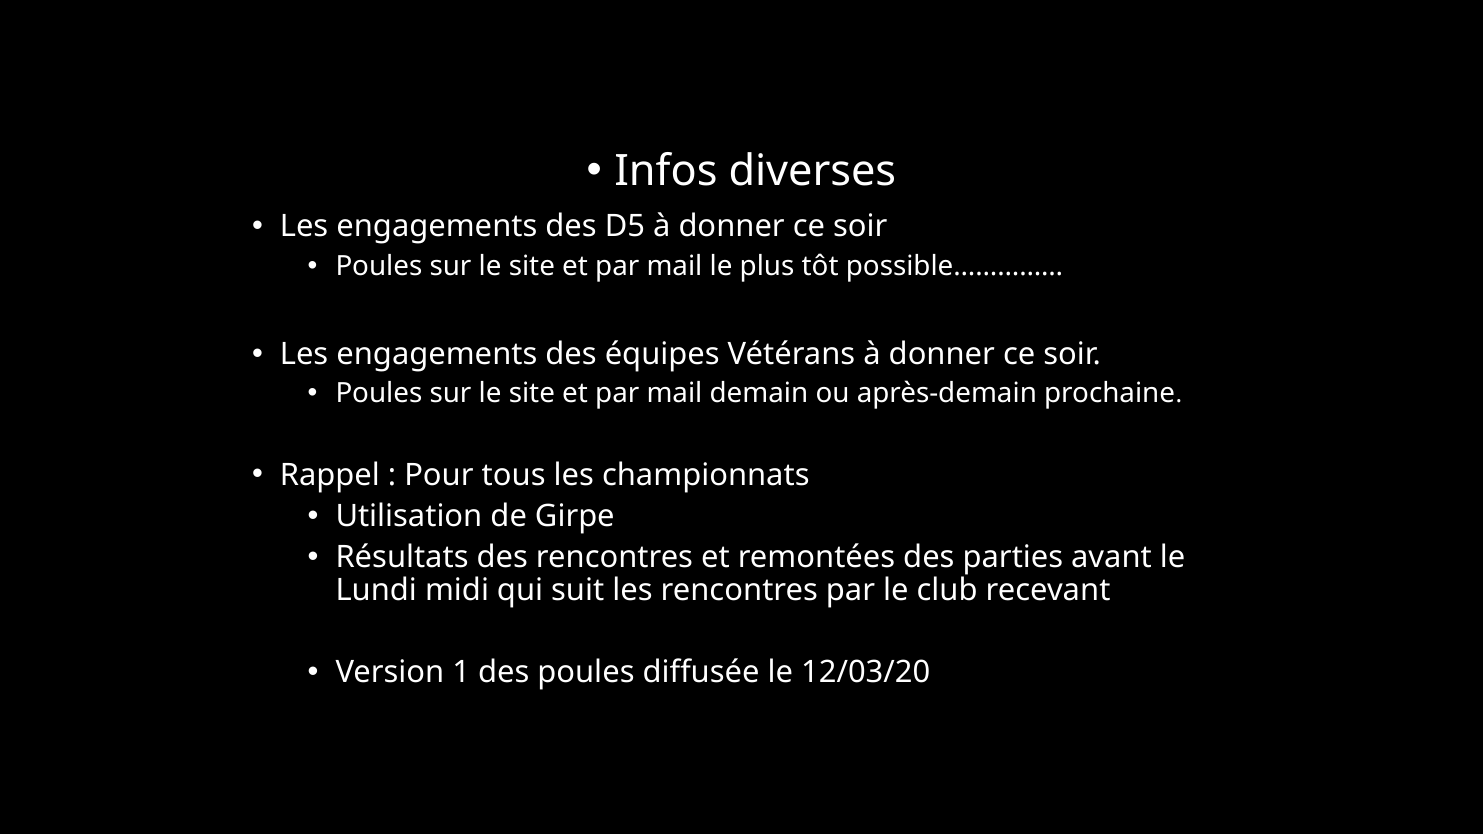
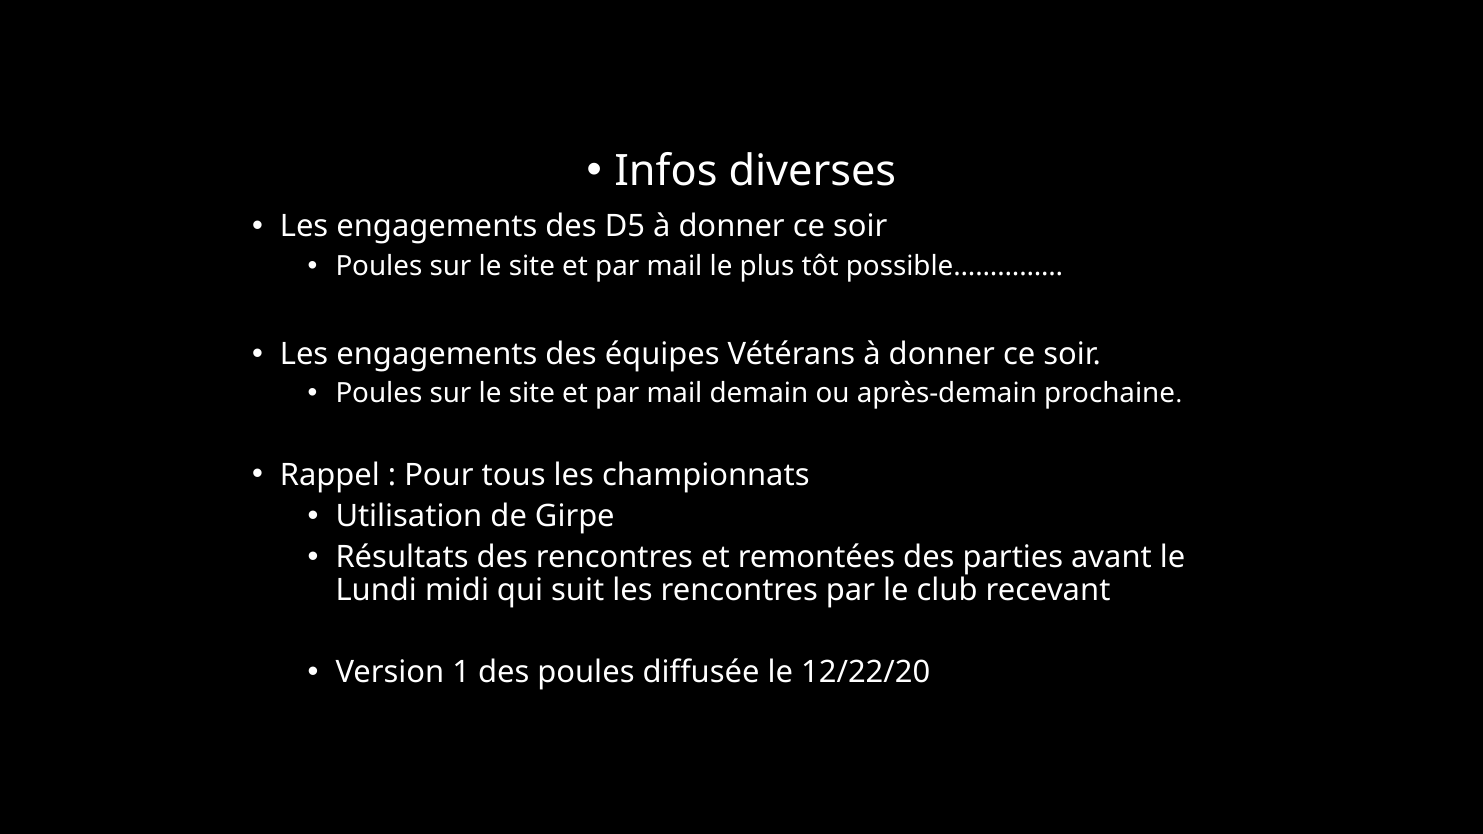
12/03/20: 12/03/20 -> 12/22/20 (866, 673)
